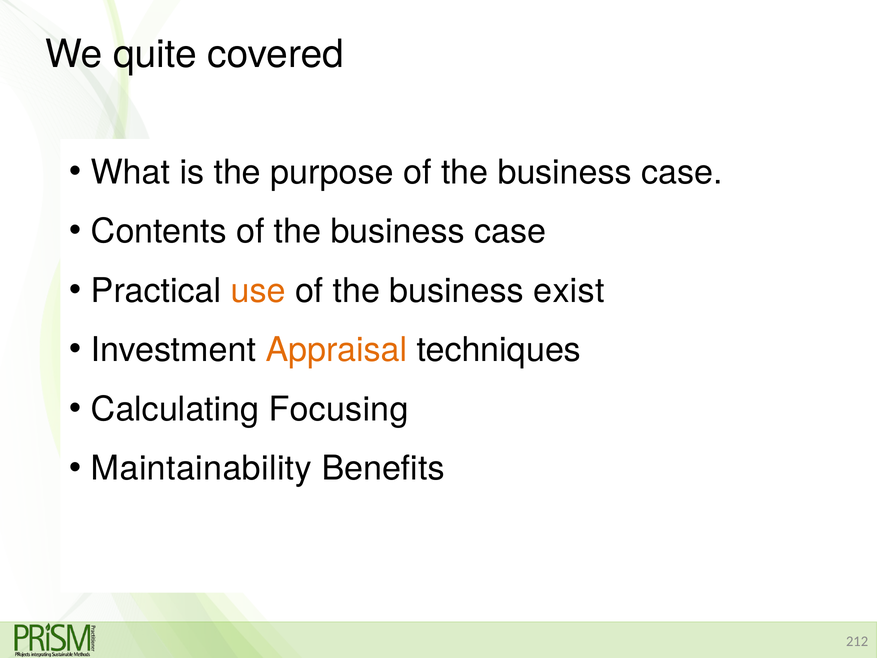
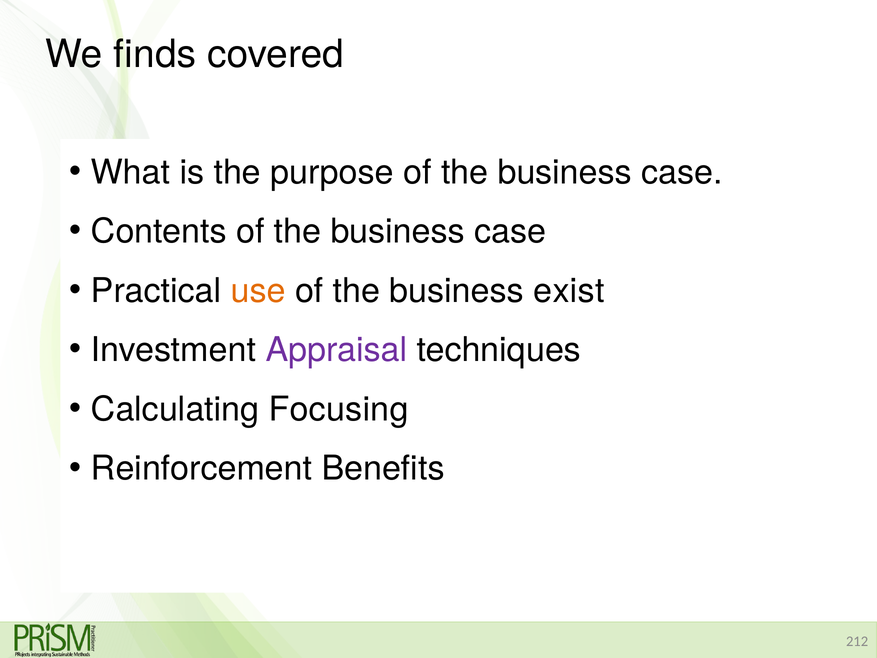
quite: quite -> finds (155, 55)
Appraisal colour: orange -> purple (336, 350)
Maintainability: Maintainability -> Reinforcement (202, 468)
